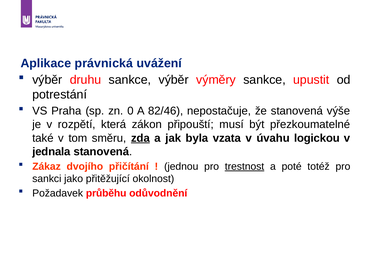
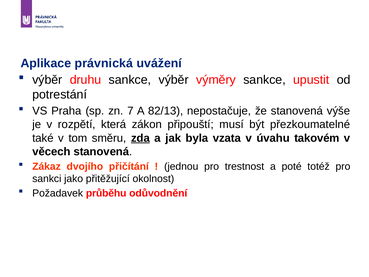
0: 0 -> 7 (130, 111)
82/46: 82/46 -> 82/13 (166, 111)
logickou: logickou -> takovém (317, 138)
jednala: jednala -> věcech (51, 151)
trestnost underline: present -> none (245, 166)
